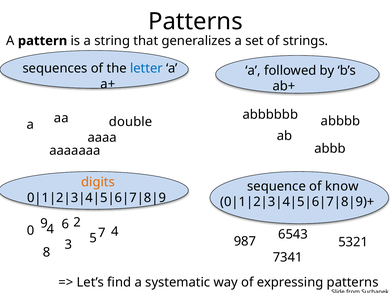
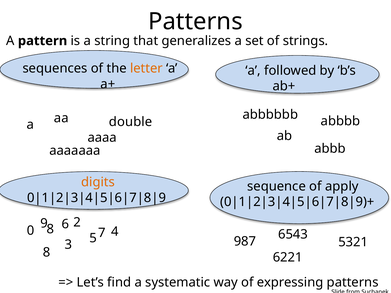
letter colour: blue -> orange (146, 68)
know: know -> apply (342, 186)
0 4: 4 -> 8 (50, 229)
7341: 7341 -> 6221 (288, 258)
